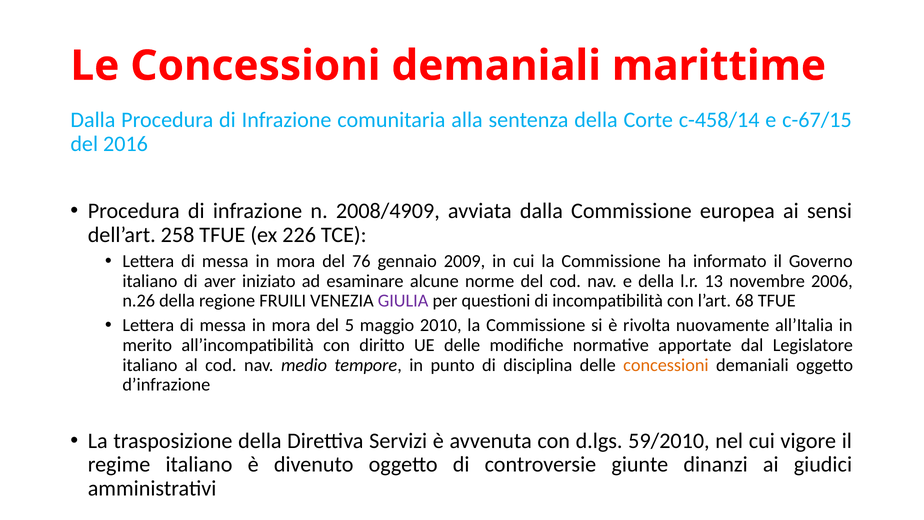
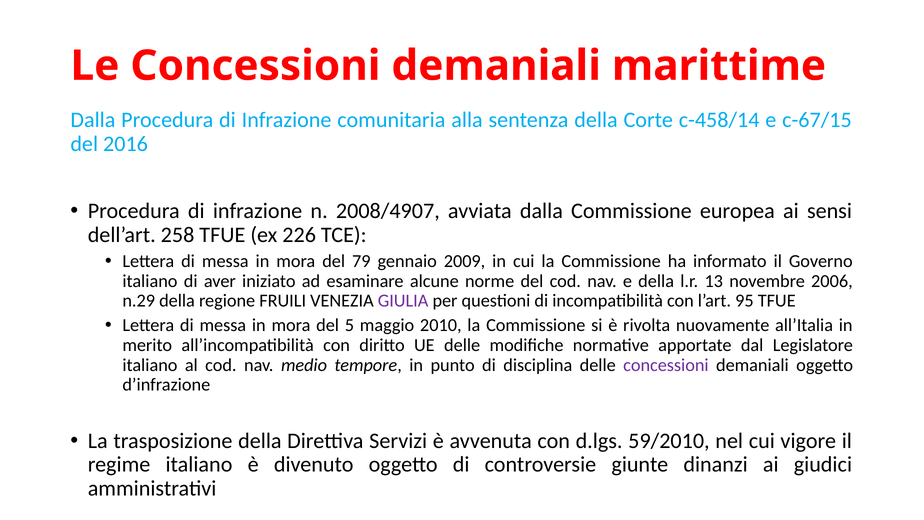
2008/4909: 2008/4909 -> 2008/4907 (388, 211)
76: 76 -> 79 (361, 261)
n.26: n.26 -> n.29 (139, 301)
68: 68 -> 95 (744, 301)
concessioni colour: orange -> purple (666, 365)
